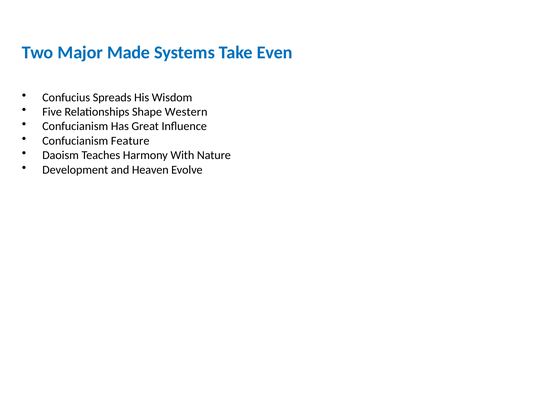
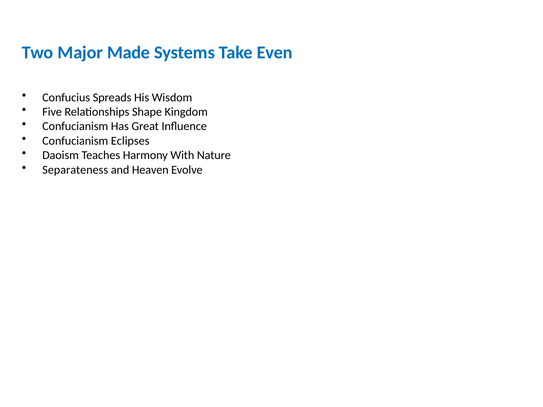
Western: Western -> Kingdom (186, 112)
Feature: Feature -> Eclipses (130, 141)
Development: Development -> Separateness (75, 170)
